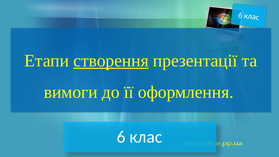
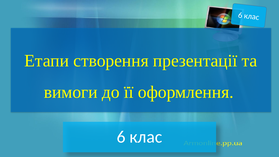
створення underline: present -> none (111, 61)
